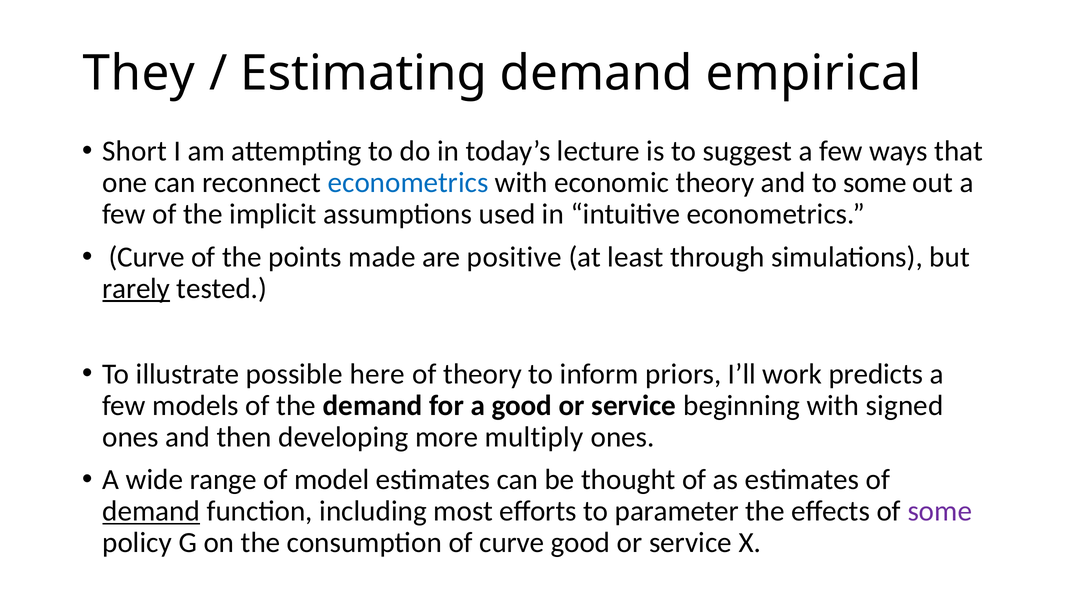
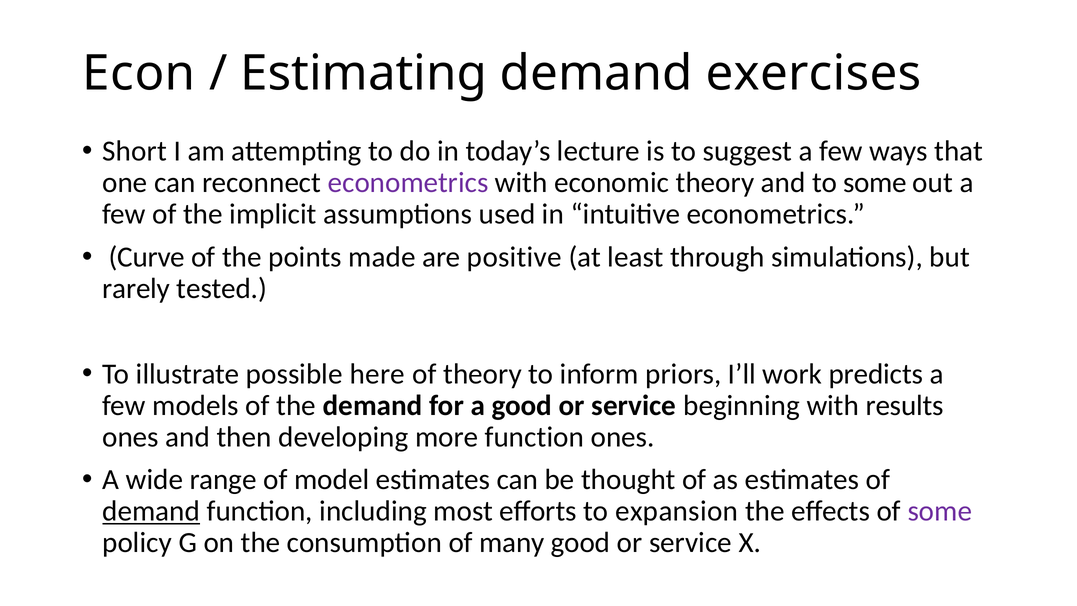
They: They -> Econ (139, 74)
empirical: empirical -> exercises (814, 74)
econometrics colour: blue -> purple (408, 183)
rarely underline: present -> none (136, 288)
signed: signed -> results (905, 405)
more multiply: multiply -> function (534, 437)
parameter: parameter -> expansion (677, 511)
of curve: curve -> many (512, 542)
